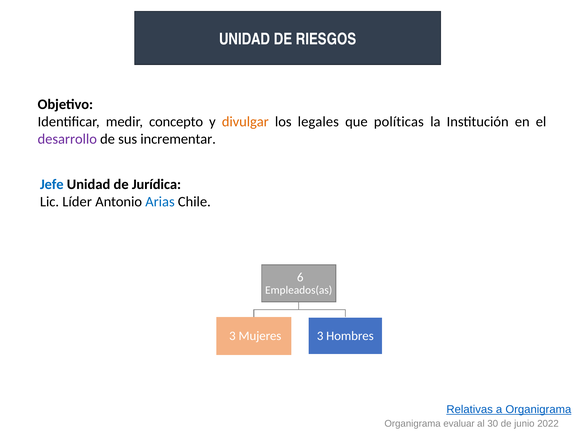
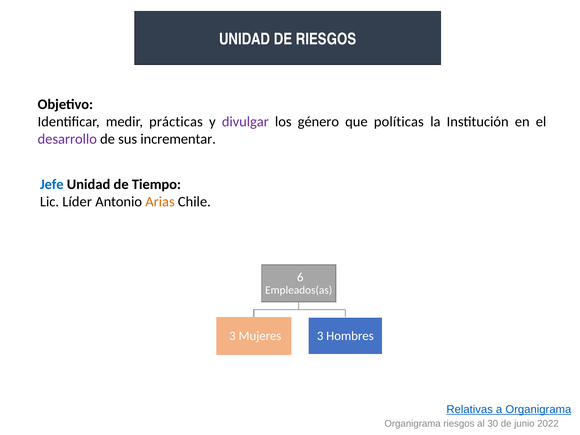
concepto: concepto -> prácticas (176, 122)
divulgar colour: orange -> purple (245, 122)
legales: legales -> género (318, 122)
Jurídica: Jurídica -> Tiempo (156, 184)
Arias colour: blue -> orange (160, 202)
Organigrama evaluar: evaluar -> riesgos (459, 424)
